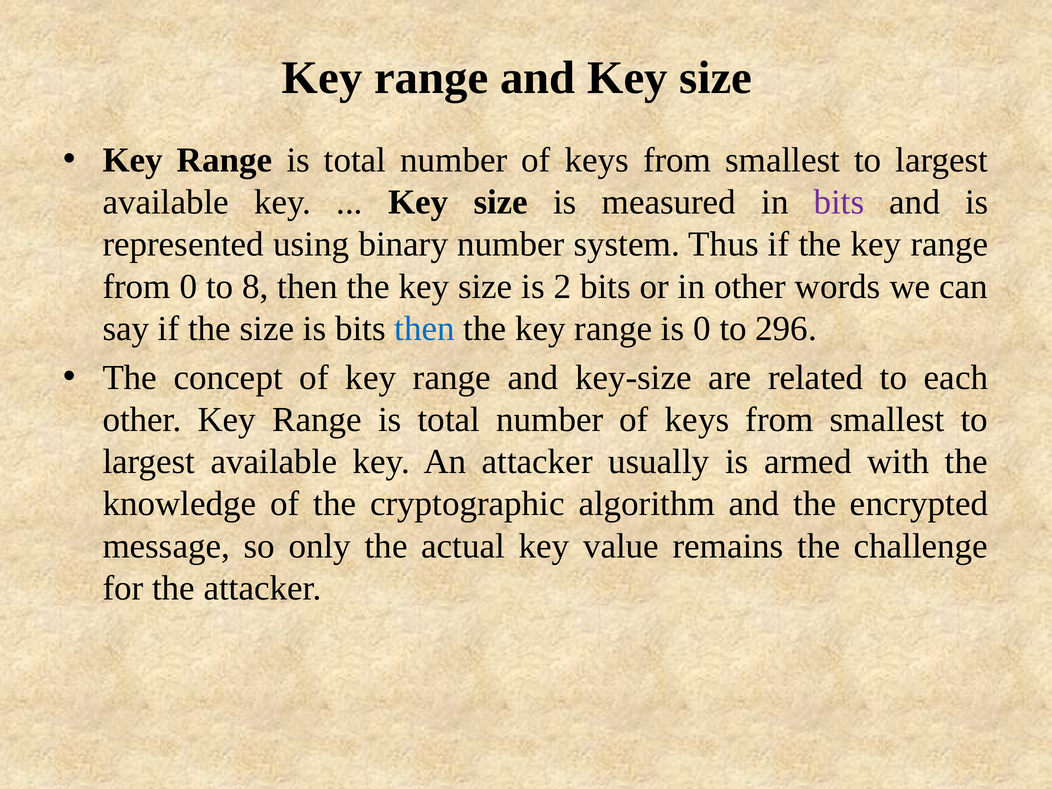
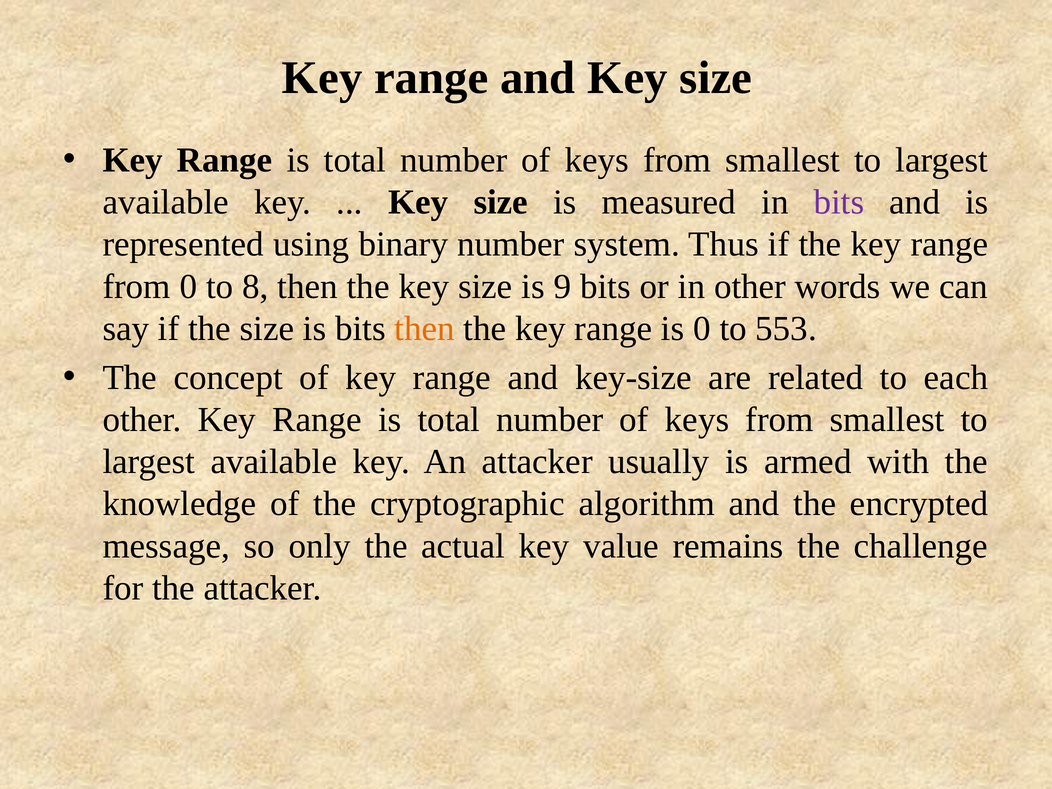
2: 2 -> 9 (563, 287)
then colour: blue -> orange (425, 329)
296: 296 -> 553 (786, 329)
